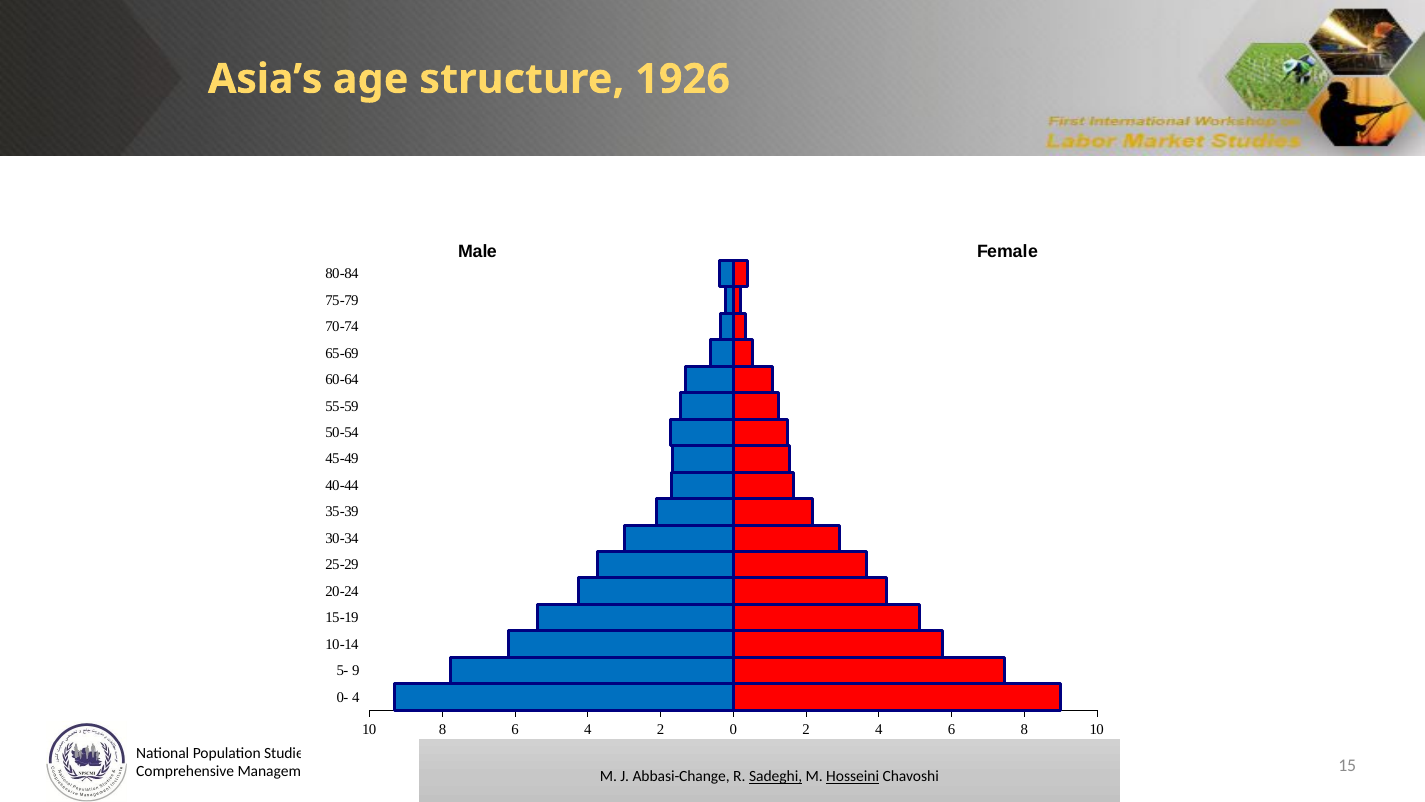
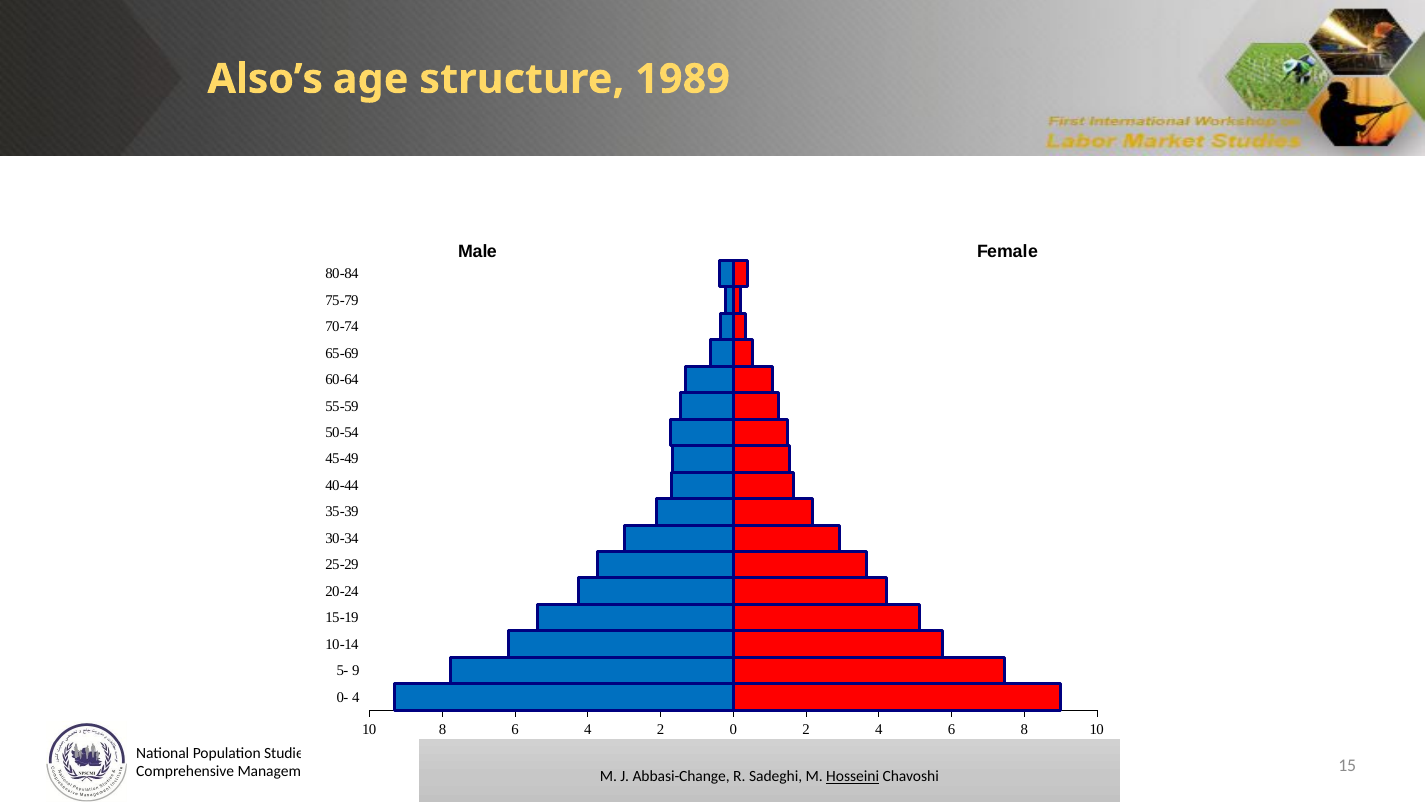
Asia’s: Asia’s -> Also’s (265, 79)
1926: 1926 -> 1989 (683, 79)
Sadeghi underline: present -> none (776, 776)
